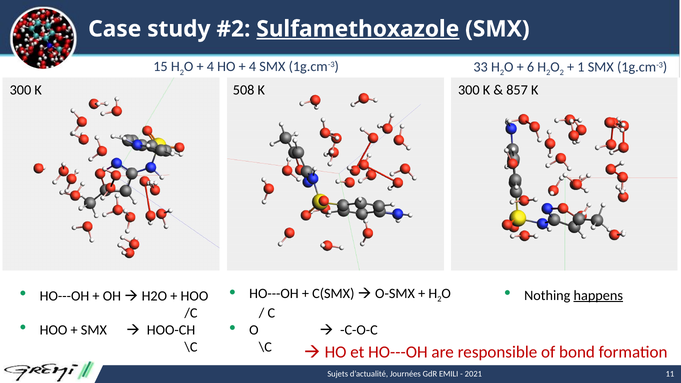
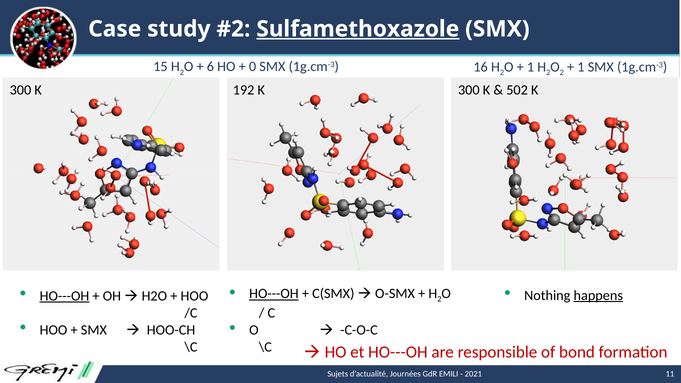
4: 4 -> 6 (210, 67)
4: 4 -> 0 (253, 67)
33: 33 -> 16 (481, 67)
6: 6 -> 1 (531, 67)
508: 508 -> 192 (244, 90)
857: 857 -> 502 (517, 90)
HO---OH underline: none -> present (274, 294)
HO---OH underline: none -> present (64, 296)
